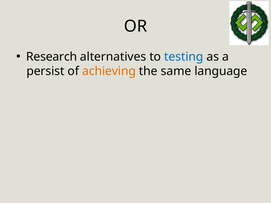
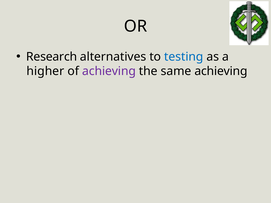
persist: persist -> higher (45, 71)
achieving colour: orange -> purple (109, 71)
same language: language -> achieving (221, 71)
